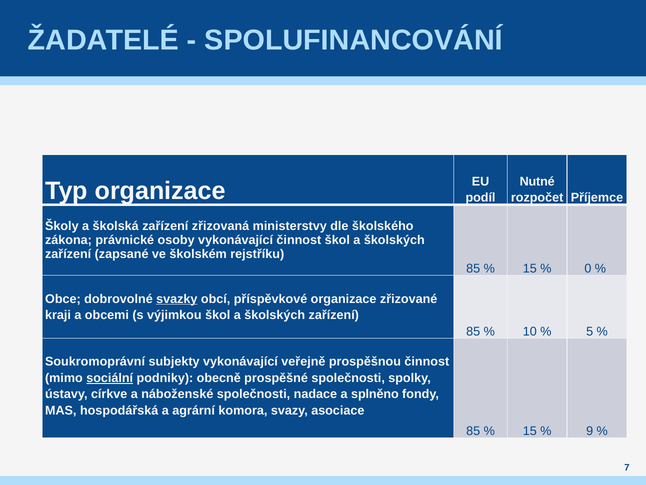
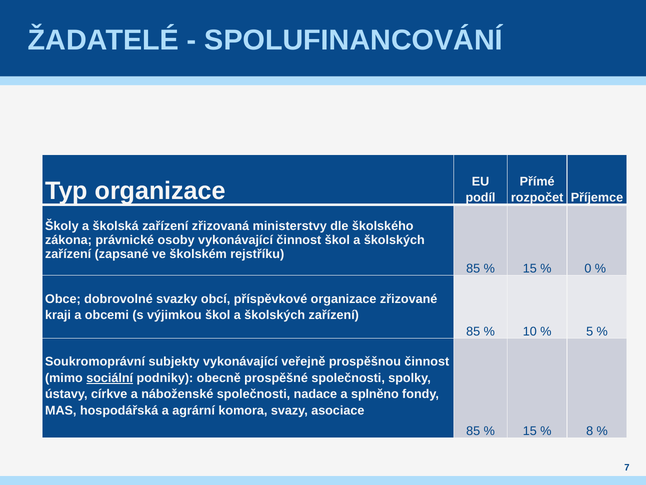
Nutné: Nutné -> Přímé (537, 181)
svazky underline: present -> none (177, 299)
9: 9 -> 8 (590, 431)
